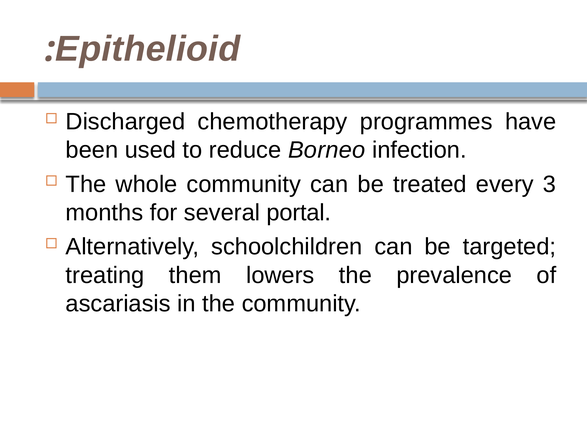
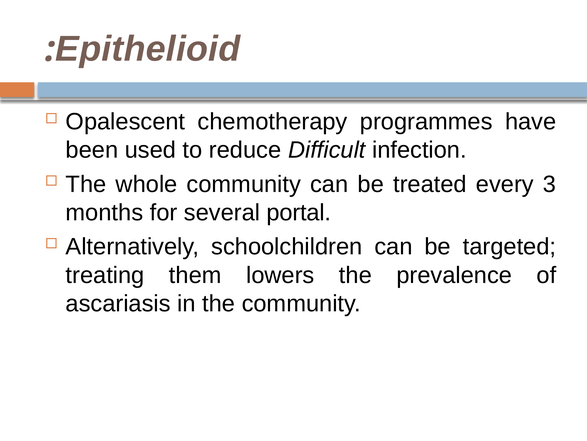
Discharged: Discharged -> Opalescent (125, 121)
Borneo: Borneo -> Difficult (327, 150)
